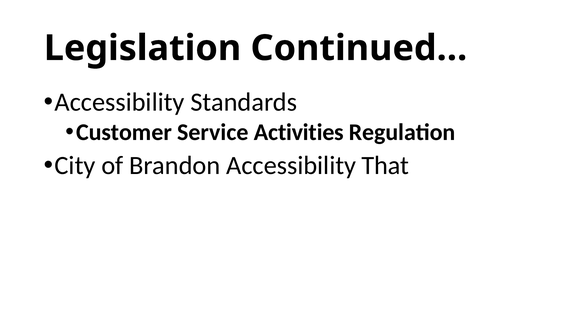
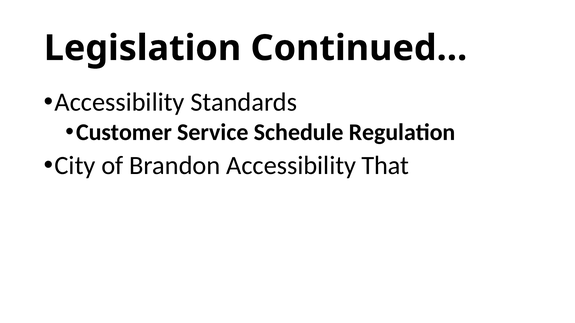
Activities: Activities -> Schedule (299, 132)
